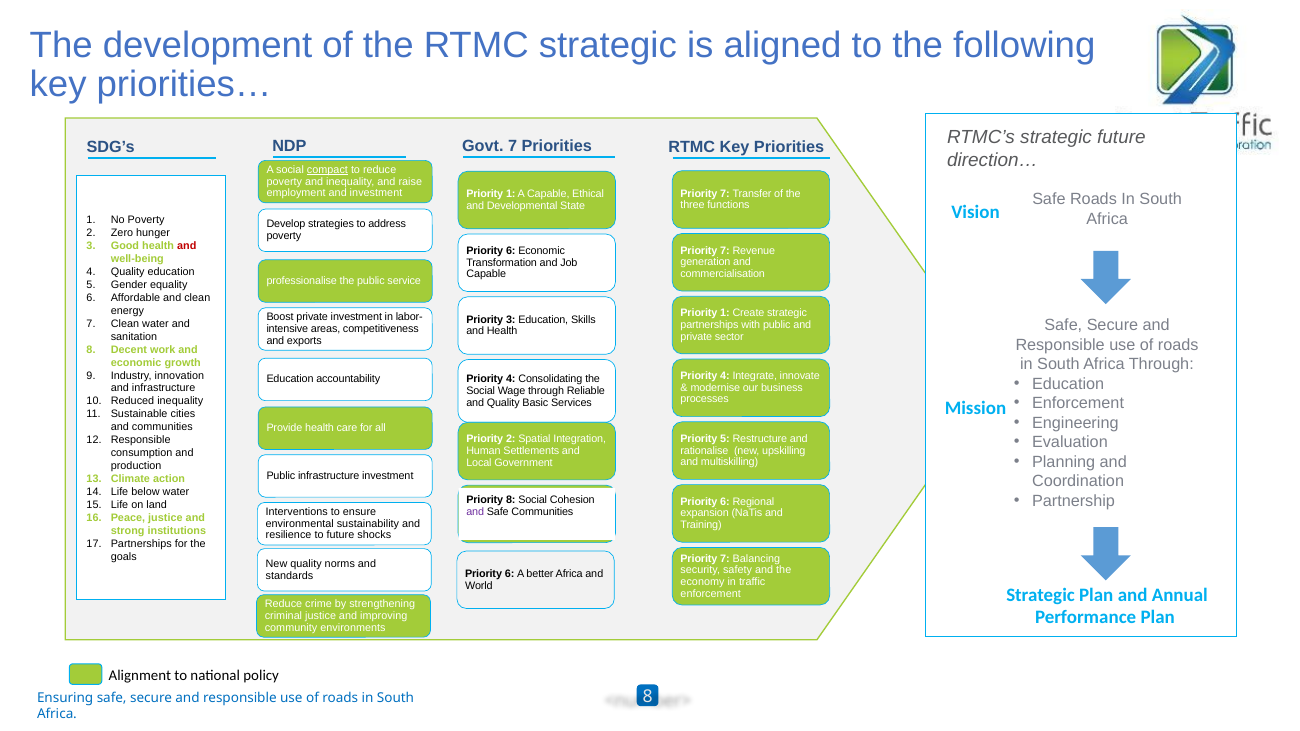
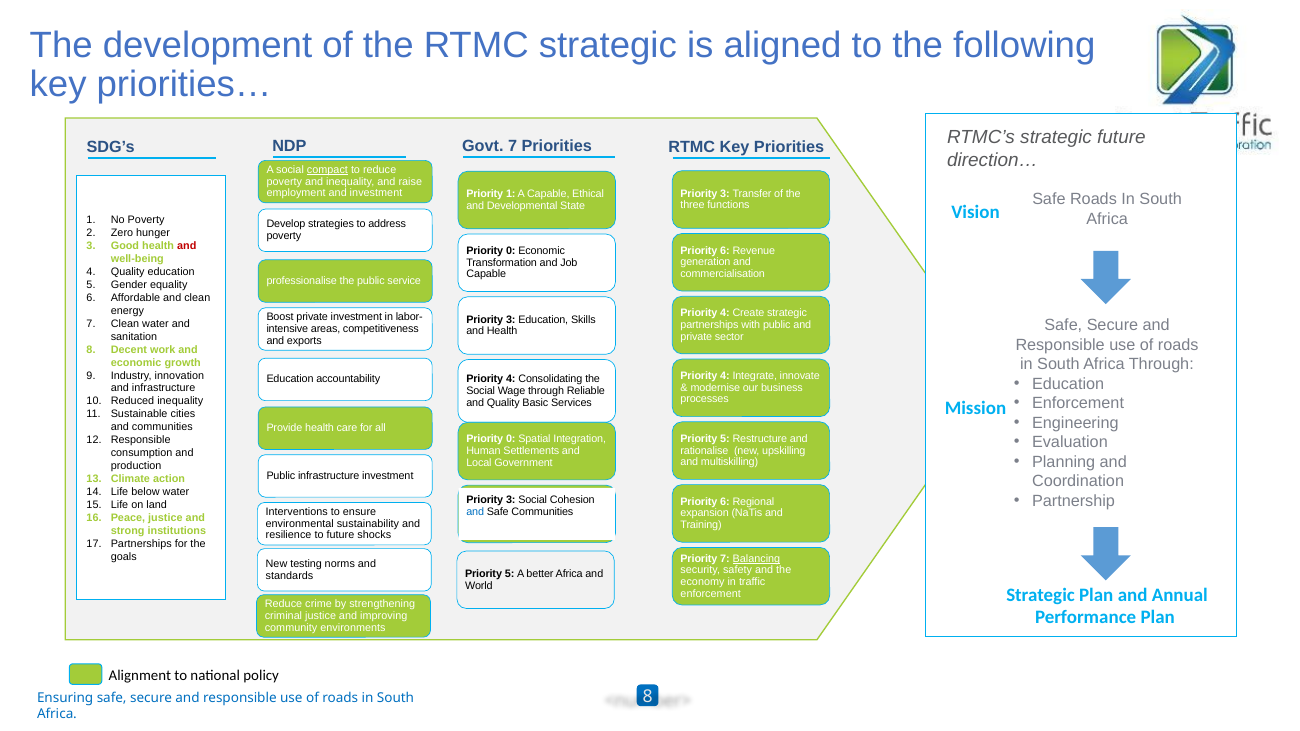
7: 7 -> 3 (725, 194)
7: 7 -> 6 (725, 251)
6: 6 -> 0 (511, 251)
1: 1 -> 4 (725, 313)
2: 2 -> 0 (511, 440)
8: 8 -> 3 (511, 500)
and colour: purple -> blue (475, 512)
Balancing underline: none -> present (756, 559)
New quality: quality -> testing (306, 564)
6: 6 -> 5 (510, 574)
